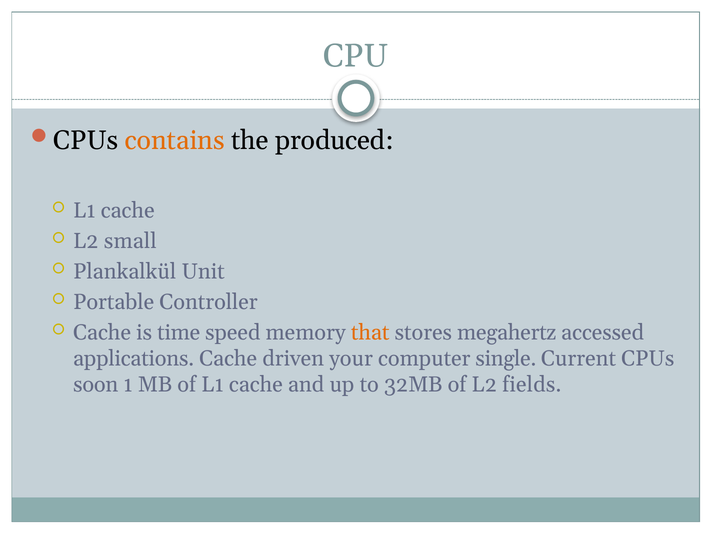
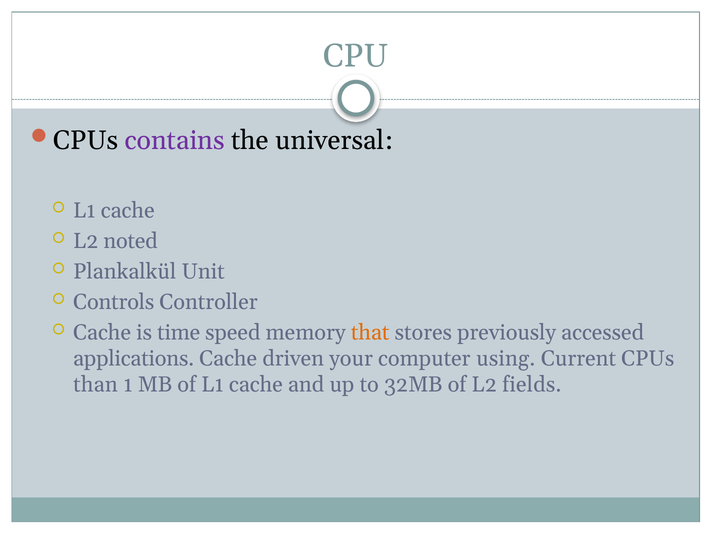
contains colour: orange -> purple (175, 140)
produced: produced -> universal (334, 140)
small: small -> noted (131, 241)
Portable: Portable -> Controls (114, 302)
megahertz: megahertz -> previously (507, 332)
single: single -> using (506, 359)
soon: soon -> than (96, 385)
